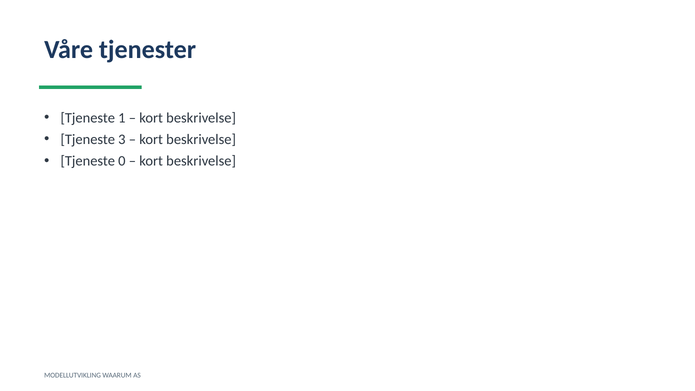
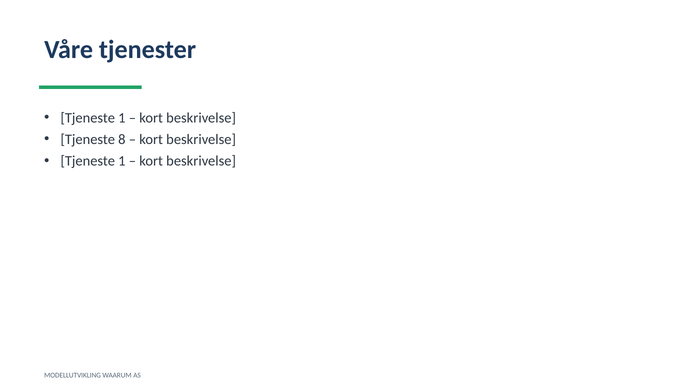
3: 3 -> 8 (122, 139)
0: 0 -> 1 (122, 161)
